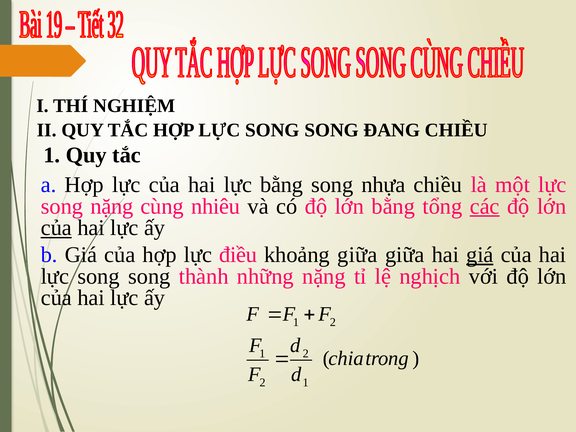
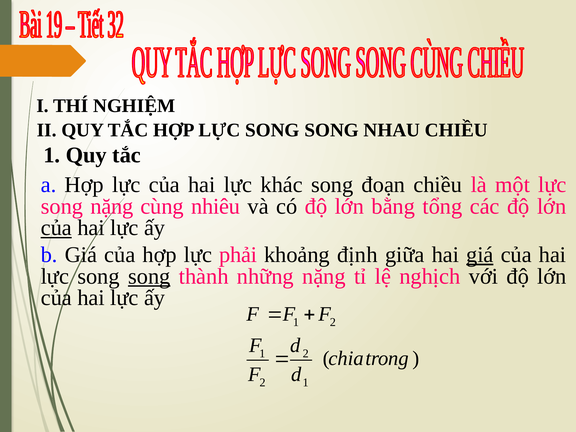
ĐANG: ĐANG -> NHAU (392, 130)
lực bằng: bằng -> khác (282, 185)
nhựa: nhựa -> đoạn (383, 185)
các underline: present -> none (485, 206)
điều: điều -> phải (238, 255)
khoảng giữa: giữa -> định (357, 255)
song underline: none -> present (149, 276)
